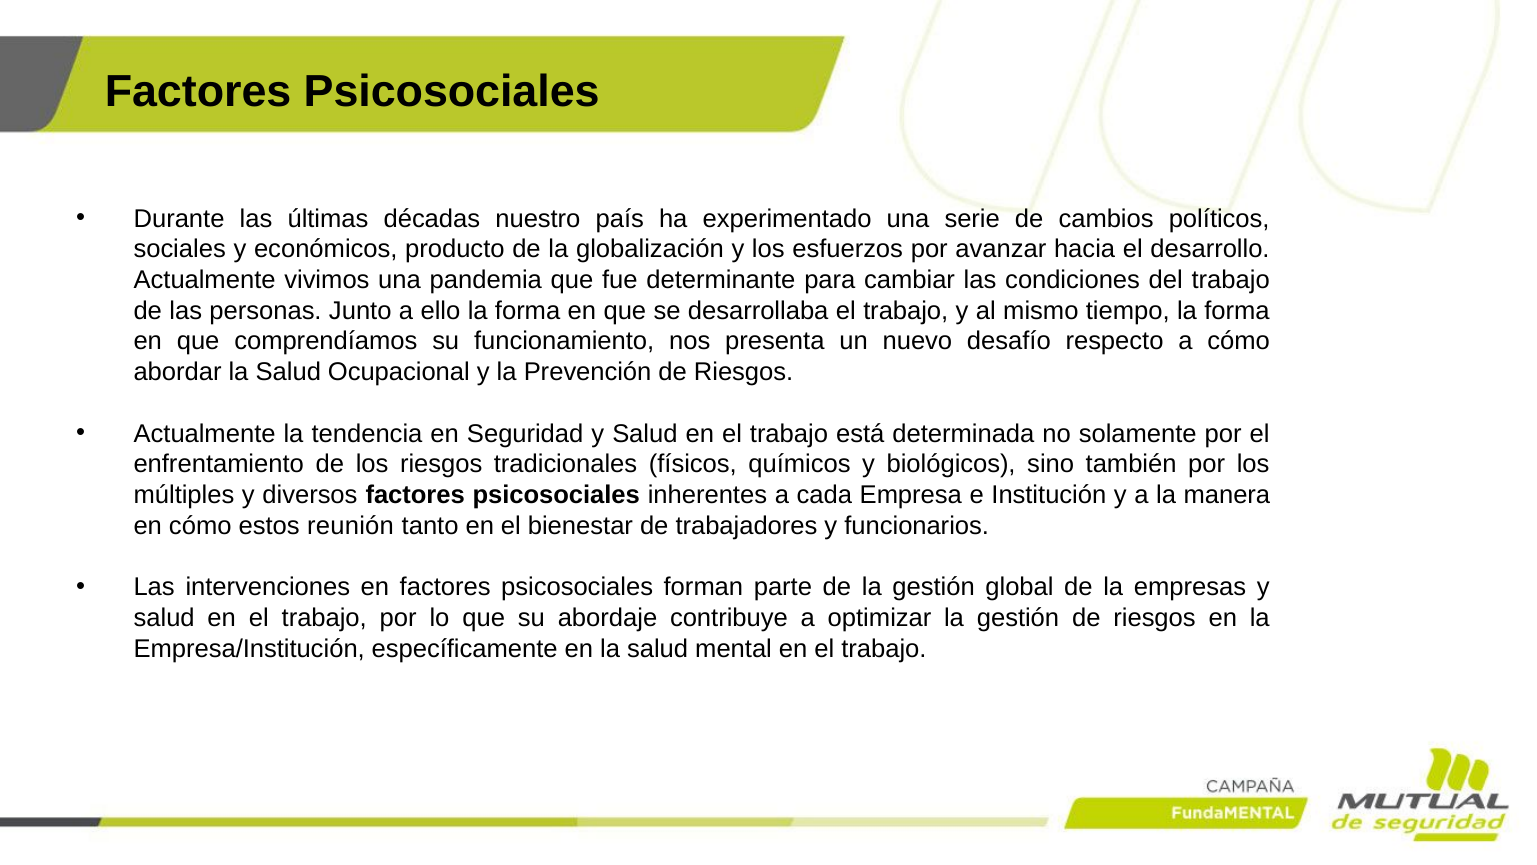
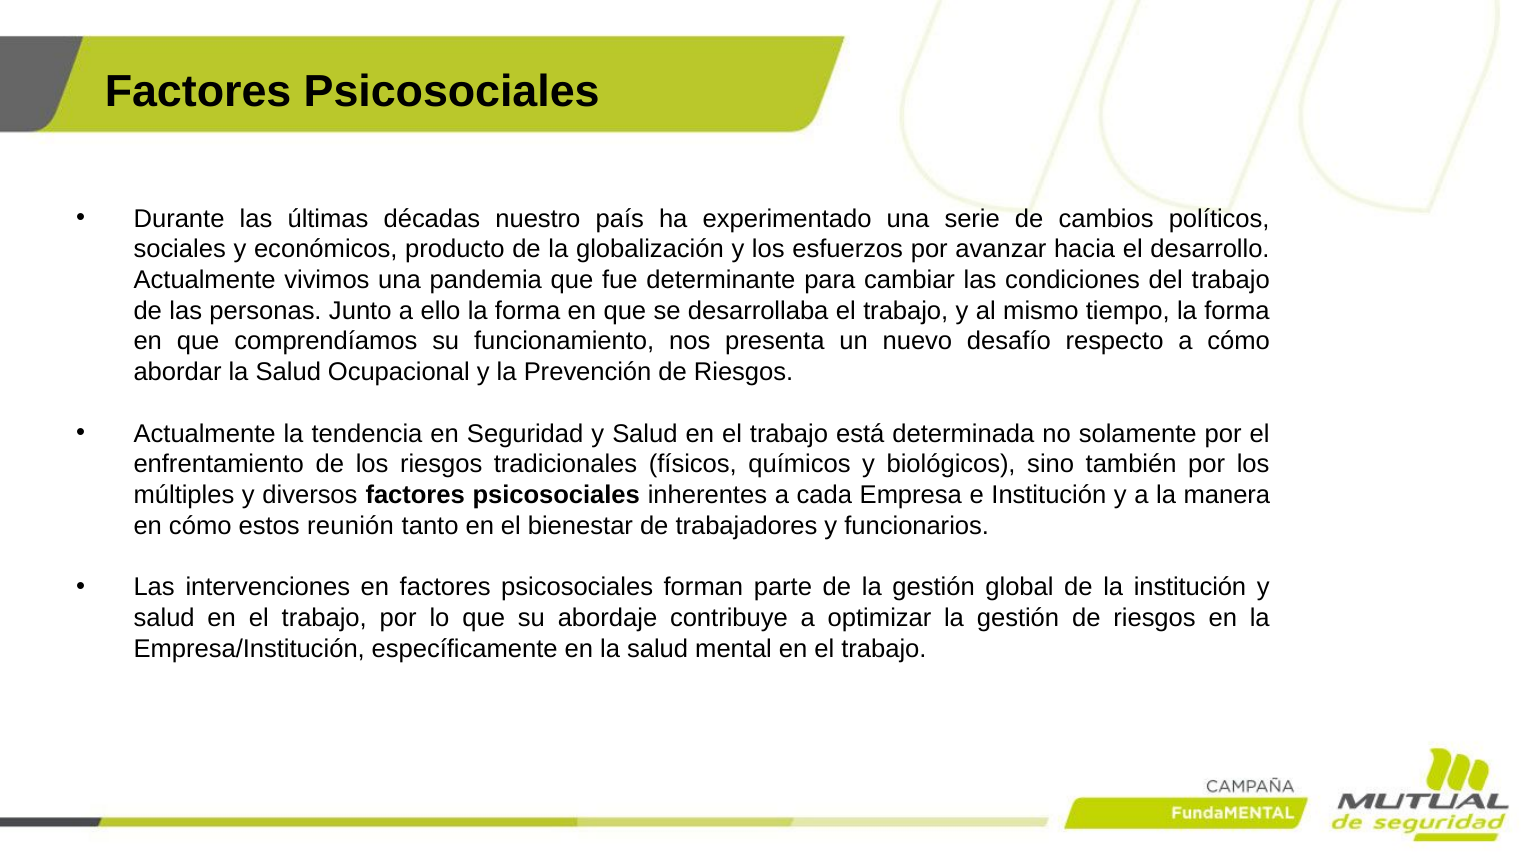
la empresas: empresas -> institución (1190, 587)
